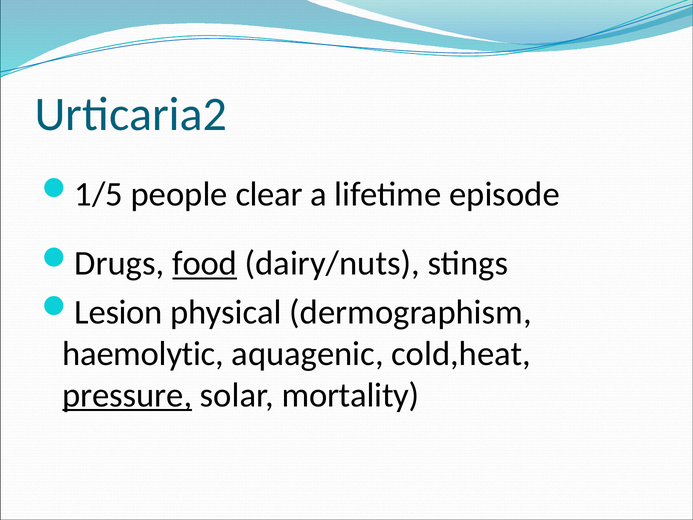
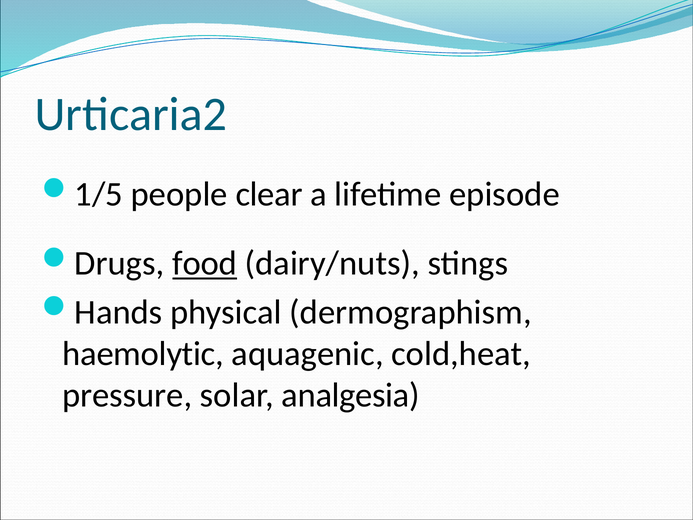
Lesion: Lesion -> Hands (118, 312)
pressure underline: present -> none (127, 395)
mortality: mortality -> analgesia (351, 395)
